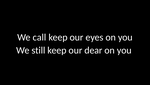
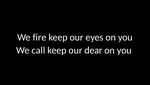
call: call -> fire (39, 37)
still: still -> call (38, 50)
